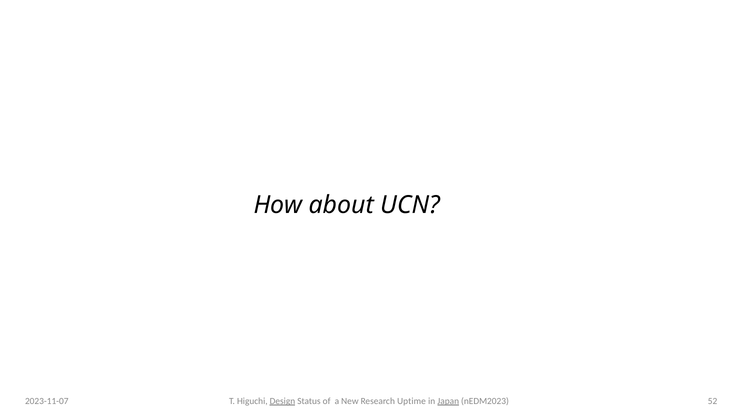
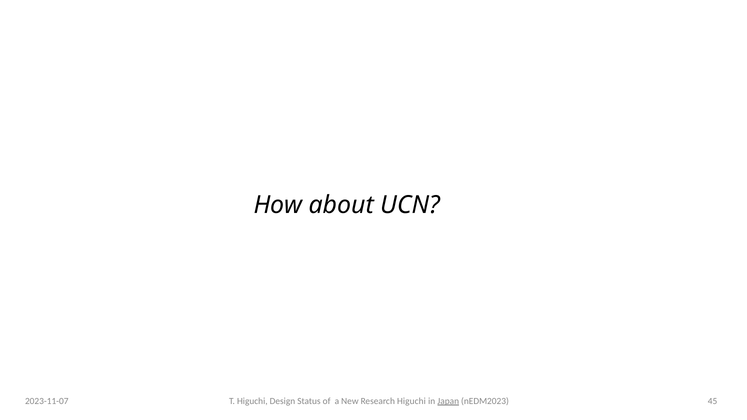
Design underline: present -> none (282, 401)
Research Uptime: Uptime -> Higuchi (411, 401)
52: 52 -> 45 (713, 401)
